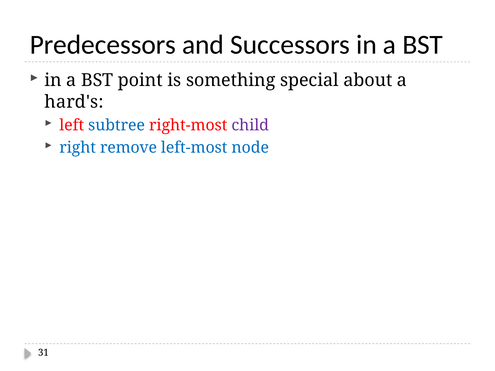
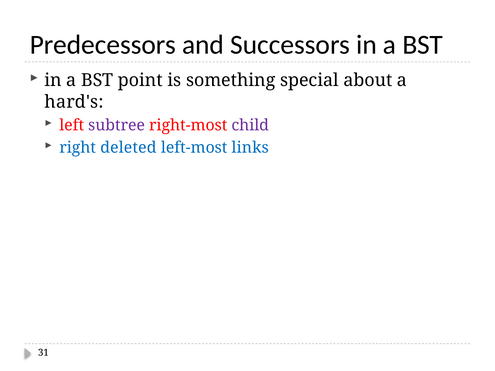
subtree colour: blue -> purple (117, 125)
remove: remove -> deleted (128, 148)
node: node -> links (250, 148)
